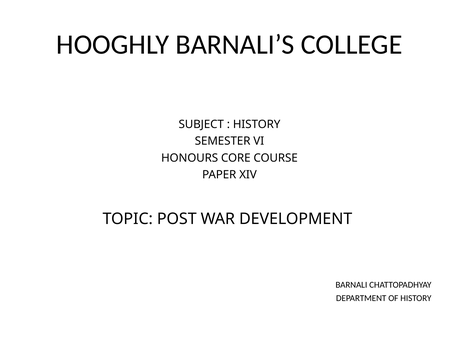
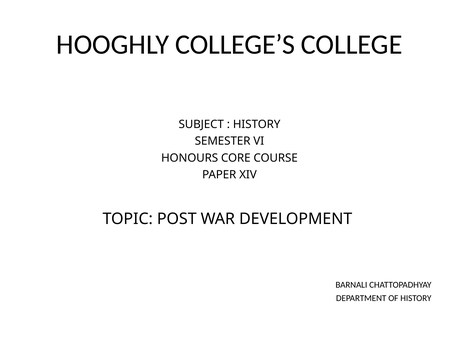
BARNALI’S: BARNALI’S -> COLLEGE’S (235, 44)
